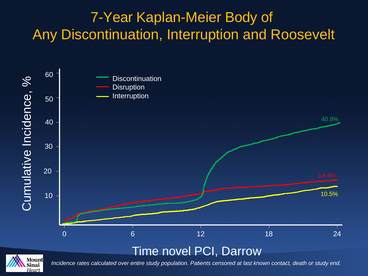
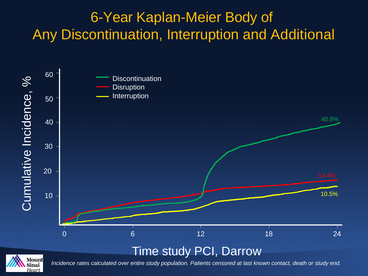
7-Year: 7-Year -> 6-Year (112, 18)
Roosevelt: Roosevelt -> Additional (303, 35)
Time novel: novel -> study (177, 251)
